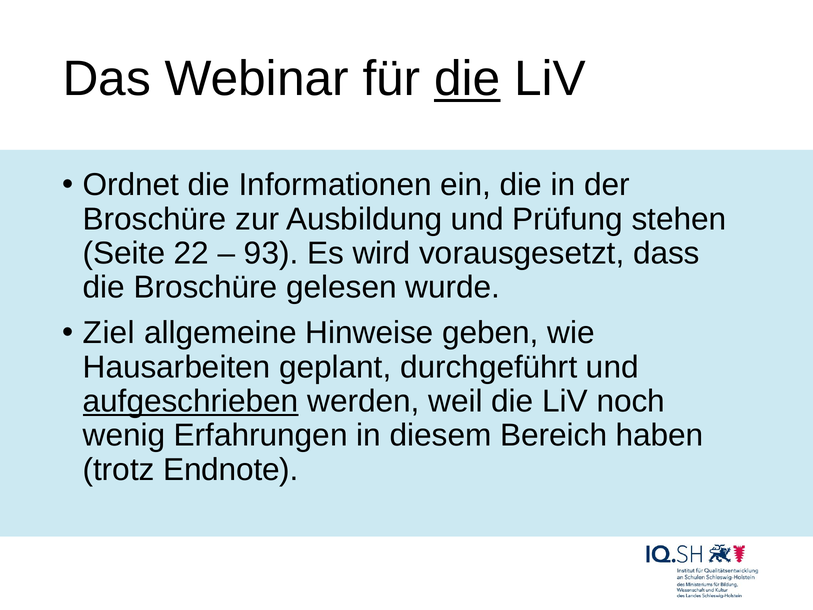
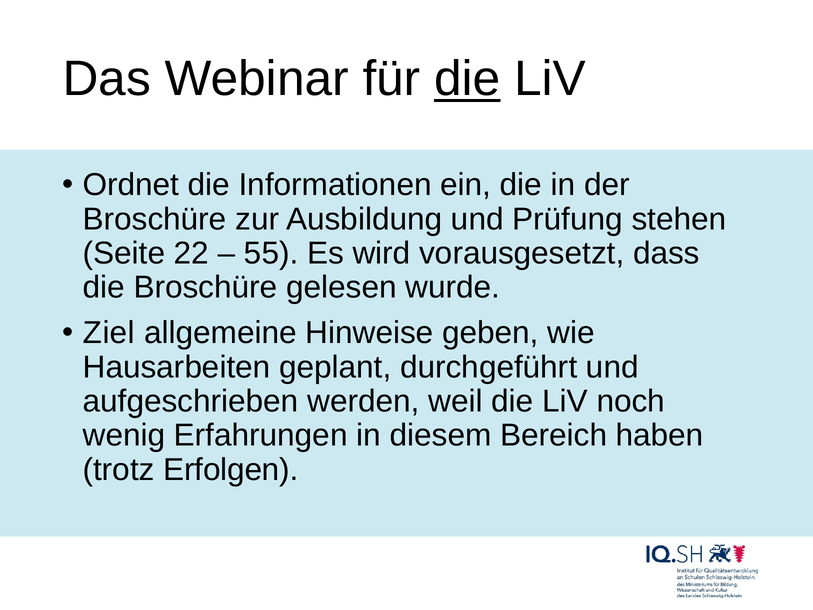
93: 93 -> 55 (271, 253)
aufgeschrieben underline: present -> none (191, 401)
Endnote: Endnote -> Erfolgen (231, 469)
